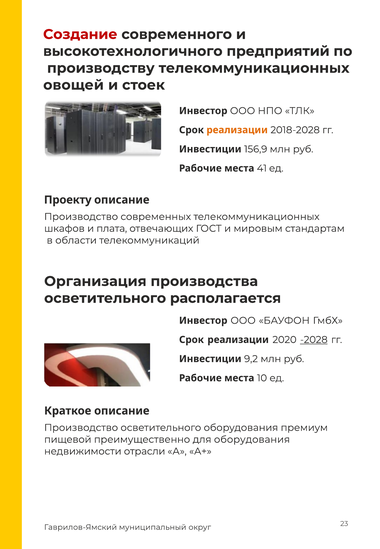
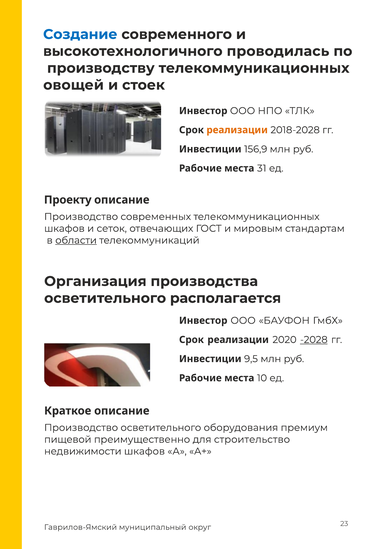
Создание colour: red -> blue (80, 34)
предприятий: предприятий -> проводилась (278, 51)
41: 41 -> 31 (262, 168)
плата: плата -> сеток (112, 228)
области underline: none -> present (76, 240)
9,2: 9,2 -> 9,5 (251, 359)
для оборудования: оборудования -> строительство (252, 439)
недвижимости отрасли: отрасли -> шкафов (144, 451)
